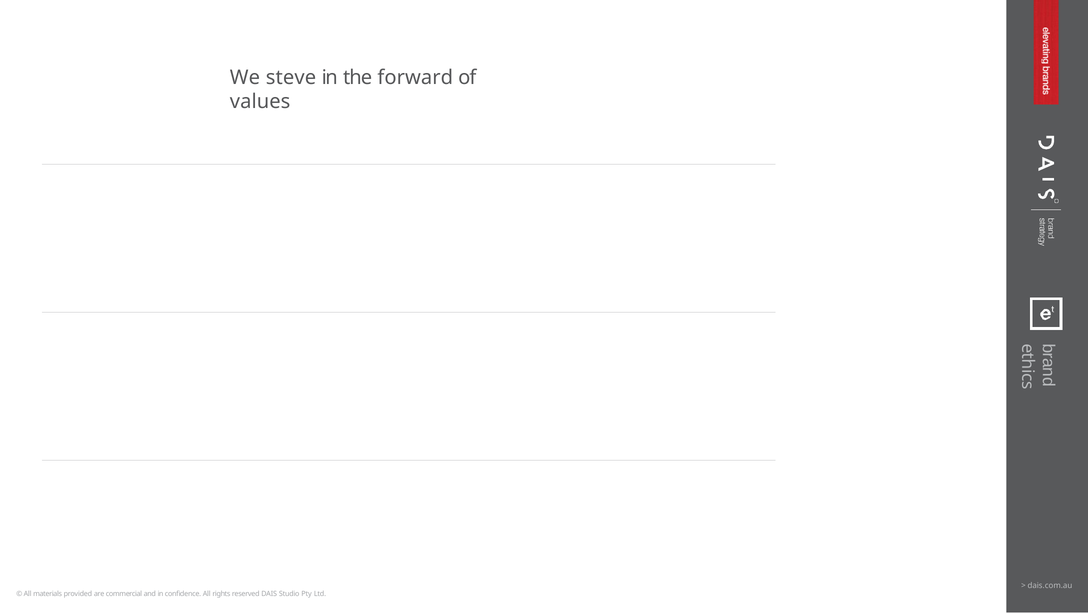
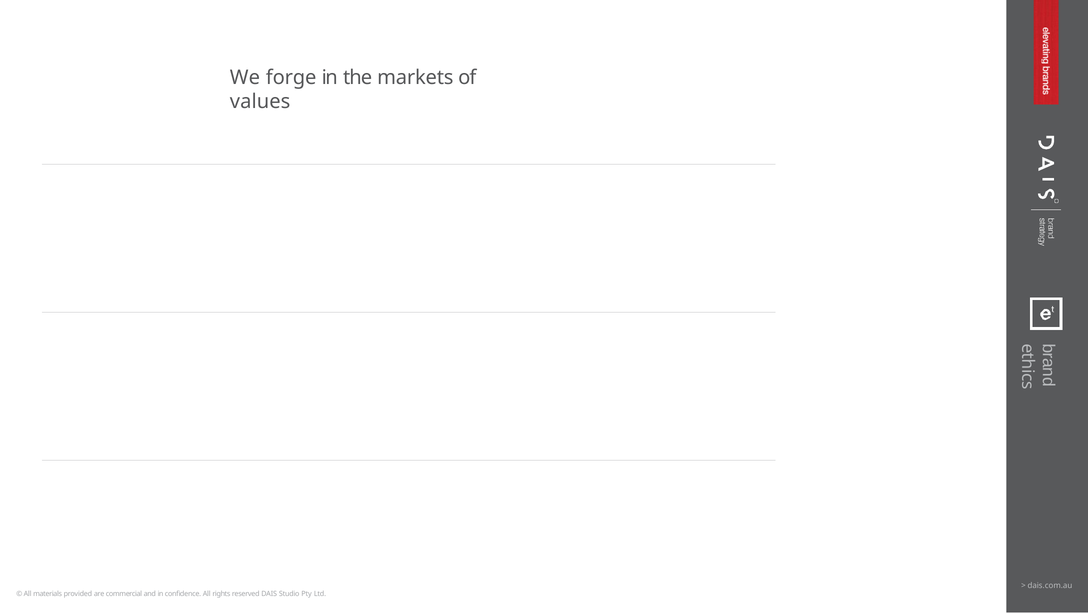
steve: steve -> forge (291, 77)
forward: forward -> markets (415, 77)
